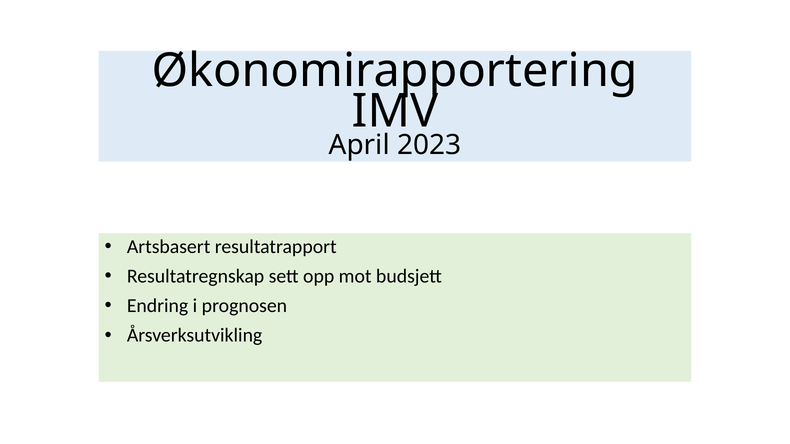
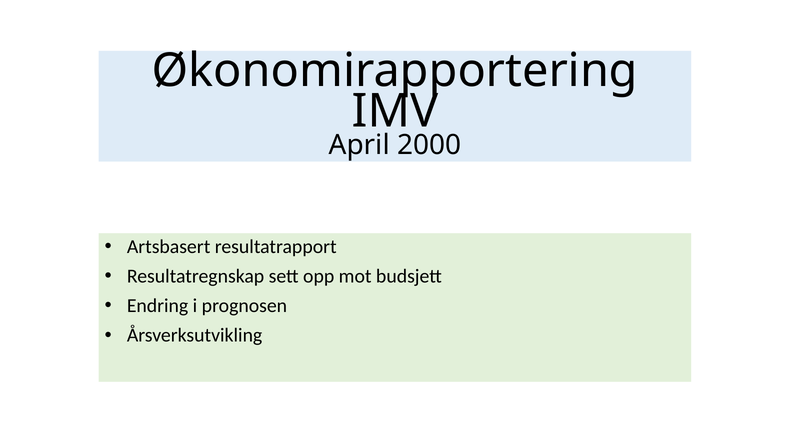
2023: 2023 -> 2000 (429, 145)
